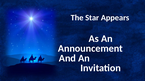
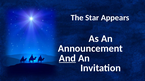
And underline: none -> present (67, 59)
